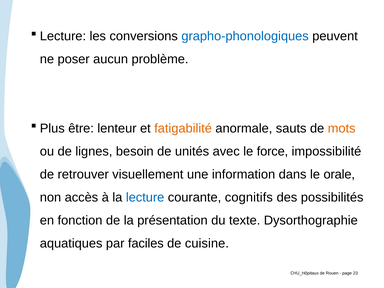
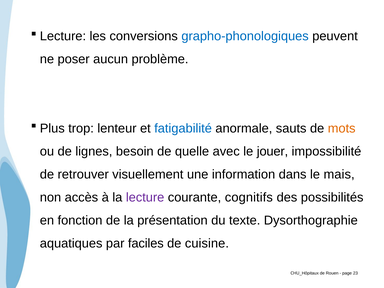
être: être -> trop (81, 128)
fatigabilité colour: orange -> blue (183, 128)
unités: unités -> quelle (192, 151)
force: force -> jouer (272, 151)
orale: orale -> mais (339, 174)
lecture colour: blue -> purple (145, 197)
